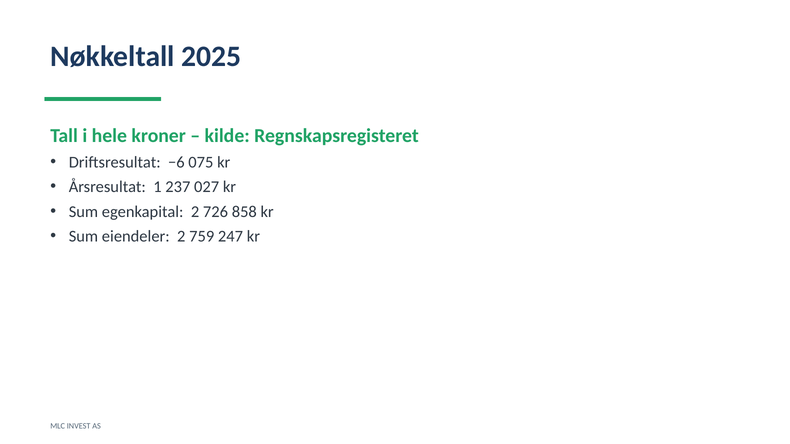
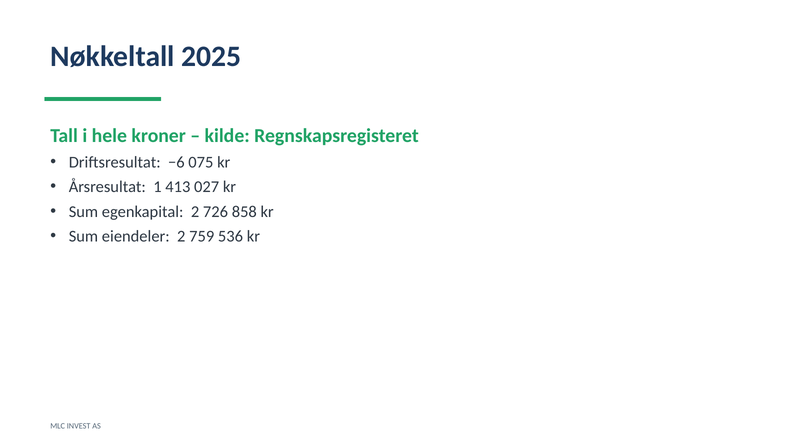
237: 237 -> 413 (178, 187)
247: 247 -> 536 (230, 237)
